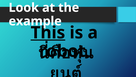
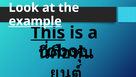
example underline: none -> present (35, 21)
